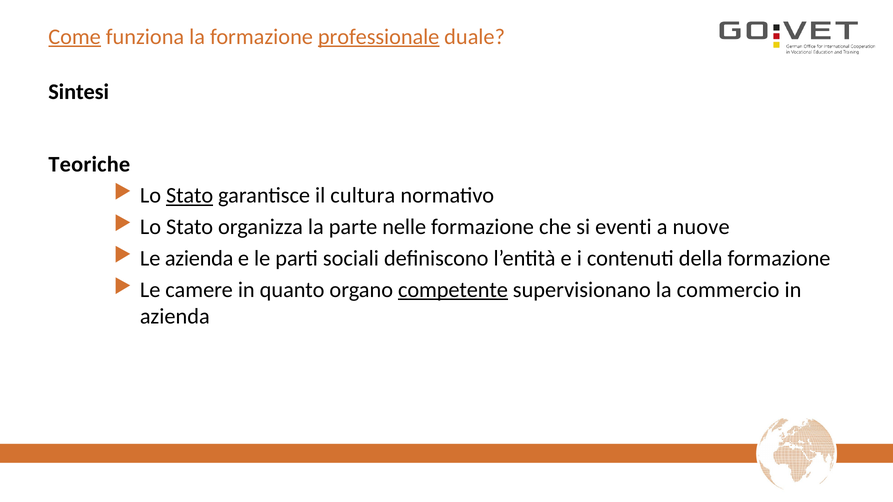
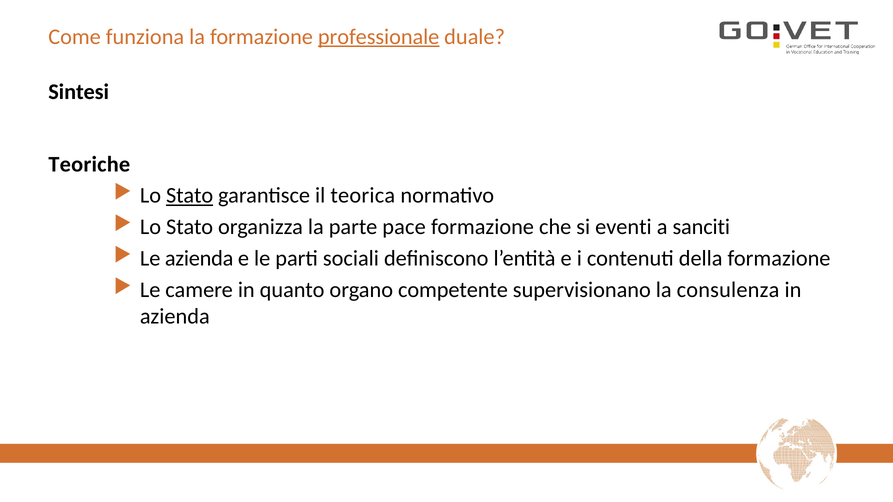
Come underline: present -> none (75, 37)
cultura: cultura -> teorica (363, 196)
nelle: nelle -> pace (404, 227)
nuove: nuove -> sanciti (701, 227)
competente underline: present -> none (453, 290)
commercio: commercio -> consulenza (728, 290)
